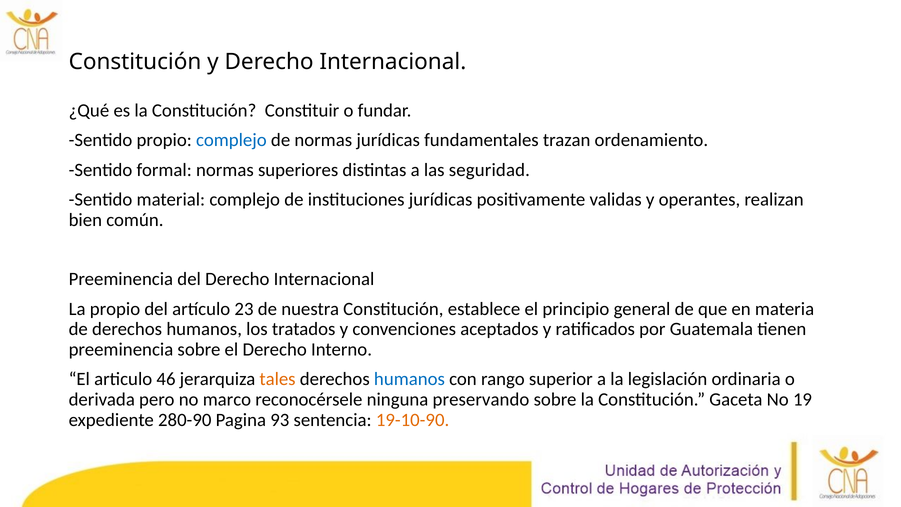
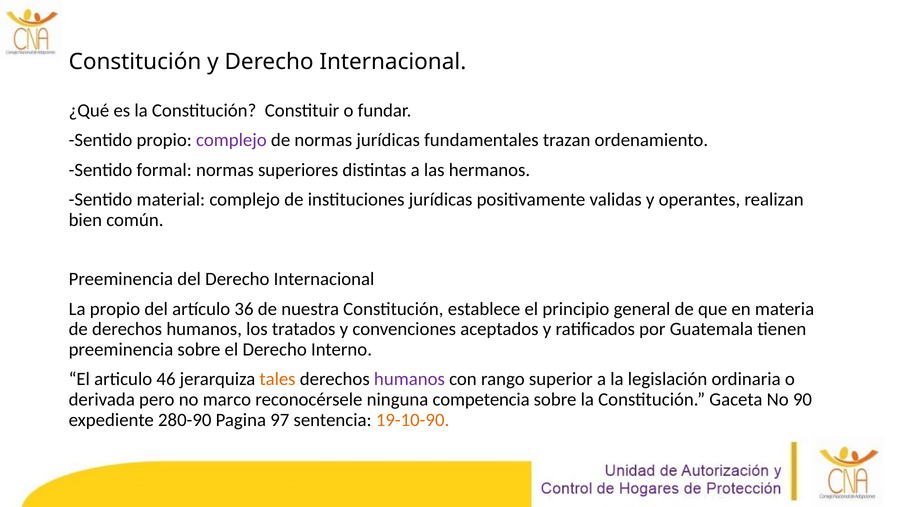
complejo colour: blue -> purple (231, 140)
seguridad: seguridad -> hermanos (489, 170)
23: 23 -> 36 (244, 309)
humanos colour: blue -> purple (409, 379)
preservando: preservando -> competencia (481, 399)
19: 19 -> 90 (803, 399)
93: 93 -> 97 (280, 420)
